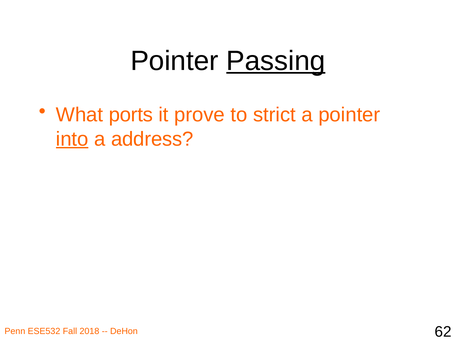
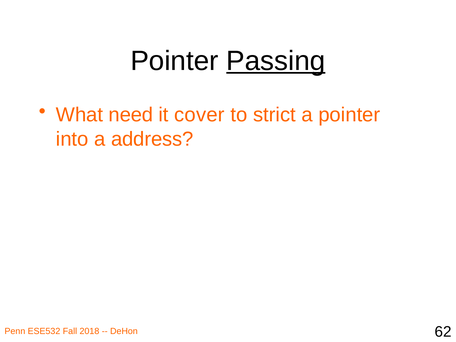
ports: ports -> need (131, 115)
prove: prove -> cover (199, 115)
into underline: present -> none (72, 139)
